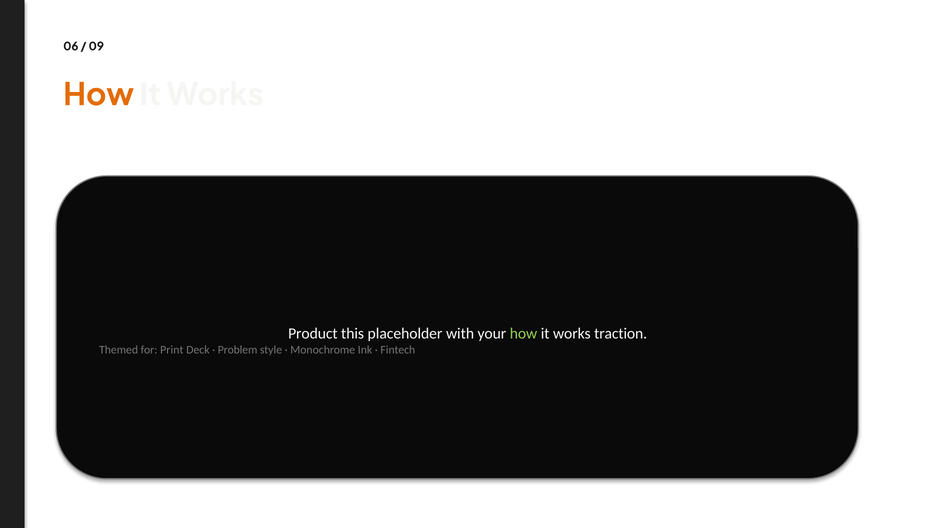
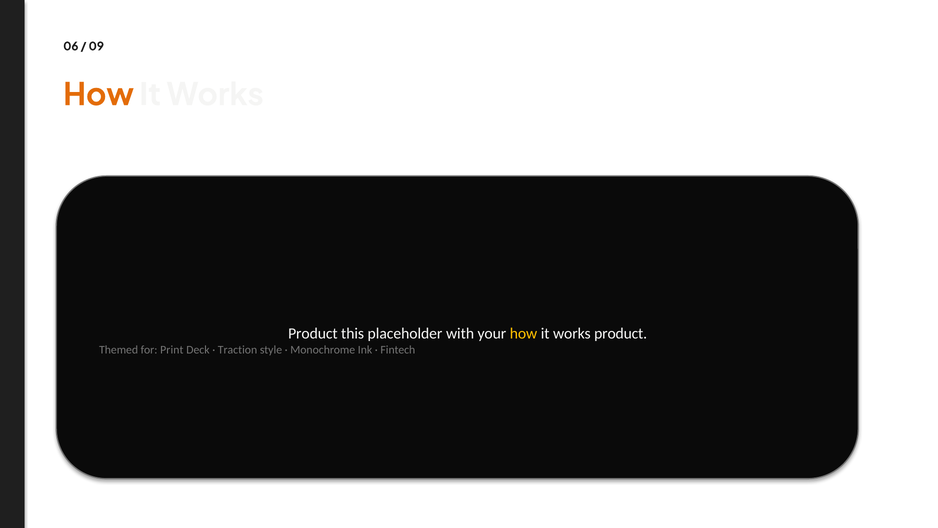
how colour: light green -> yellow (524, 333)
traction: traction -> product (621, 333)
Problem: Problem -> Traction (237, 350)
